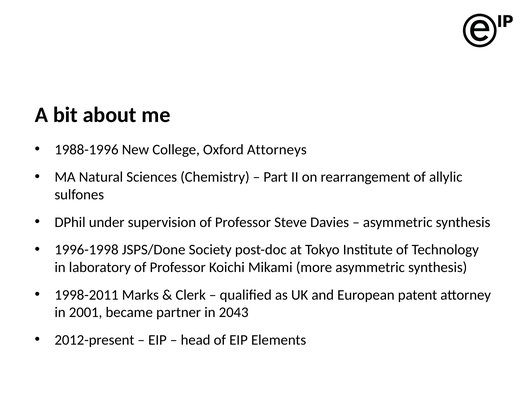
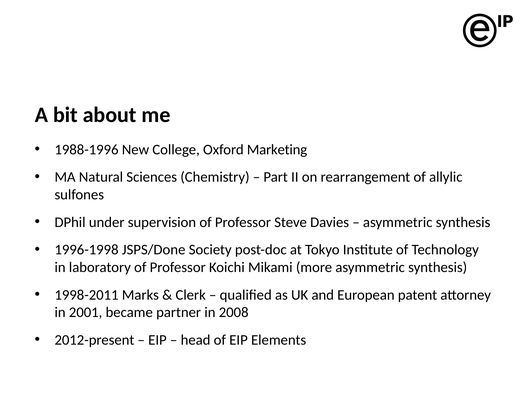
Attorneys: Attorneys -> Marketing (277, 150)
2043: 2043 -> 2008 (234, 312)
